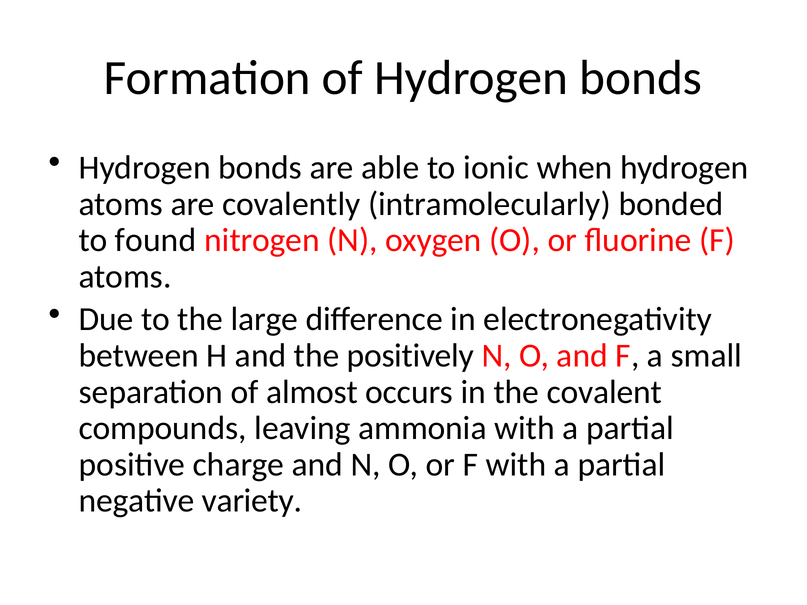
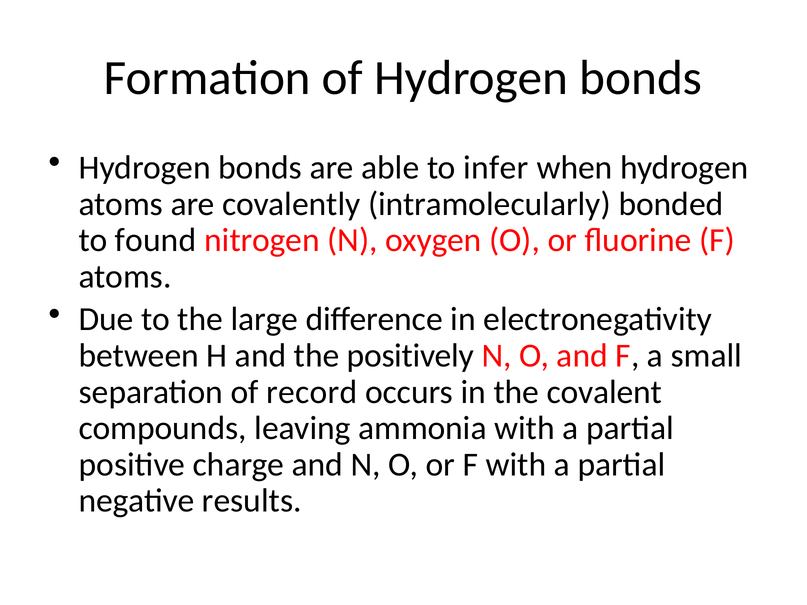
ionic: ionic -> infer (496, 168)
almost: almost -> record (312, 392)
variety: variety -> results (252, 501)
